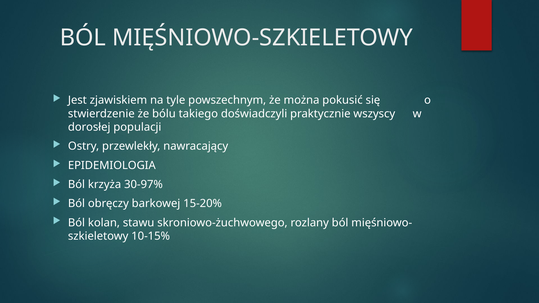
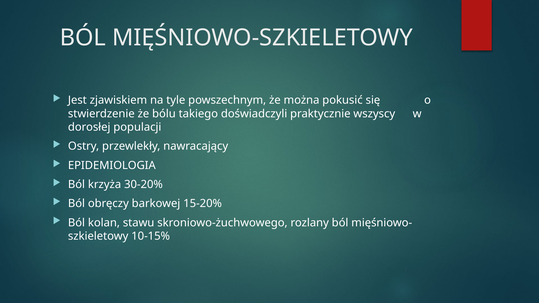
30-97%: 30-97% -> 30-20% (143, 185)
